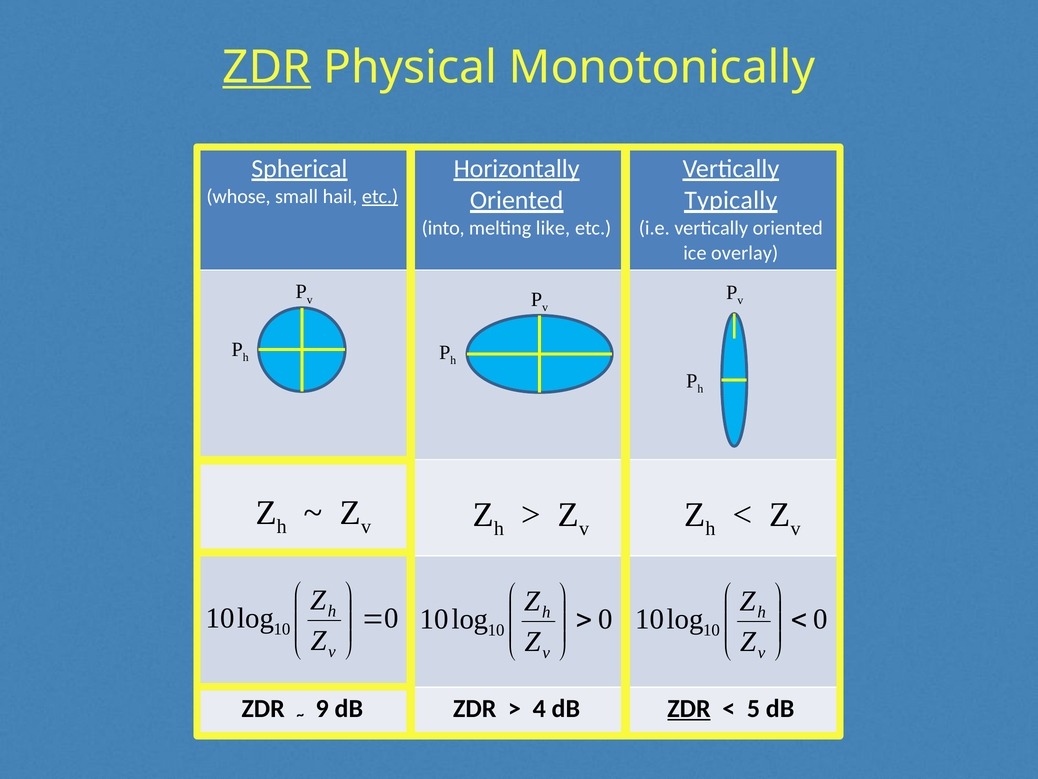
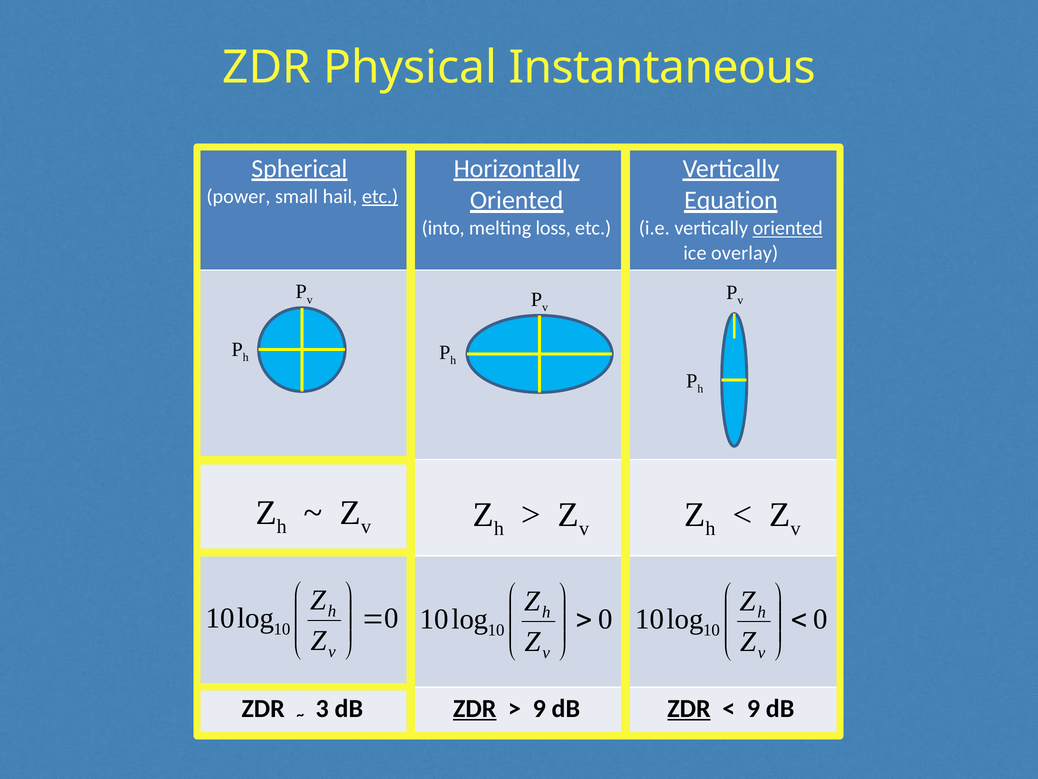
ZDR underline: present -> none (267, 67)
Monotonically: Monotonically -> Instantaneous (662, 67)
whose: whose -> power (238, 196)
Typically: Typically -> Equation (731, 200)
like: like -> loss (553, 228)
oriented underline: none -> present (788, 228)
9: 9 -> 3 (322, 708)
ZDR underline: none -> present (475, 708)
4: 4 -> 9 (539, 708)
5: 5 -> 9 (754, 708)
